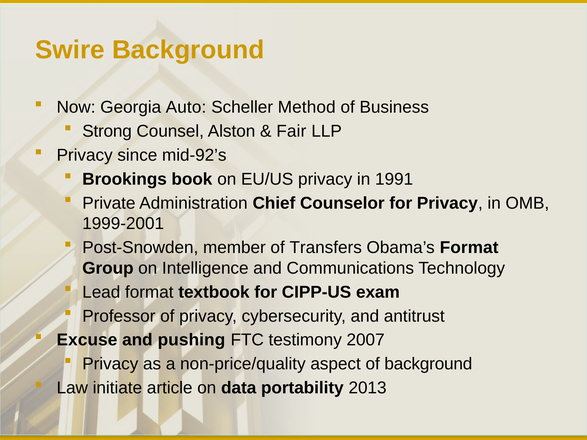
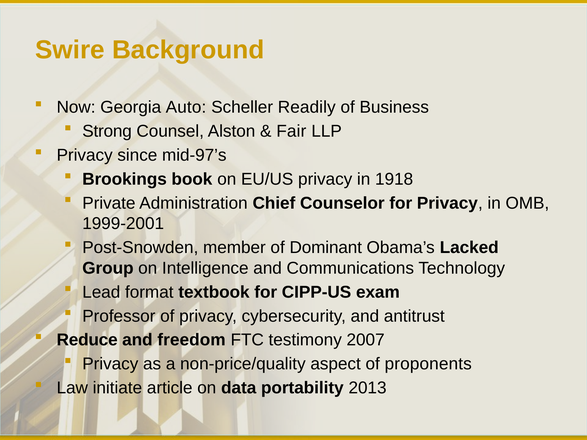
Method: Method -> Readily (307, 107)
mid-92’s: mid-92’s -> mid-97’s (194, 155)
1991: 1991 -> 1918 (394, 179)
Transfers: Transfers -> Dominant (326, 248)
Obama’s Format: Format -> Lacked (469, 248)
Excuse: Excuse -> Reduce (87, 340)
pushing: pushing -> freedom (191, 340)
of background: background -> proponents (428, 364)
